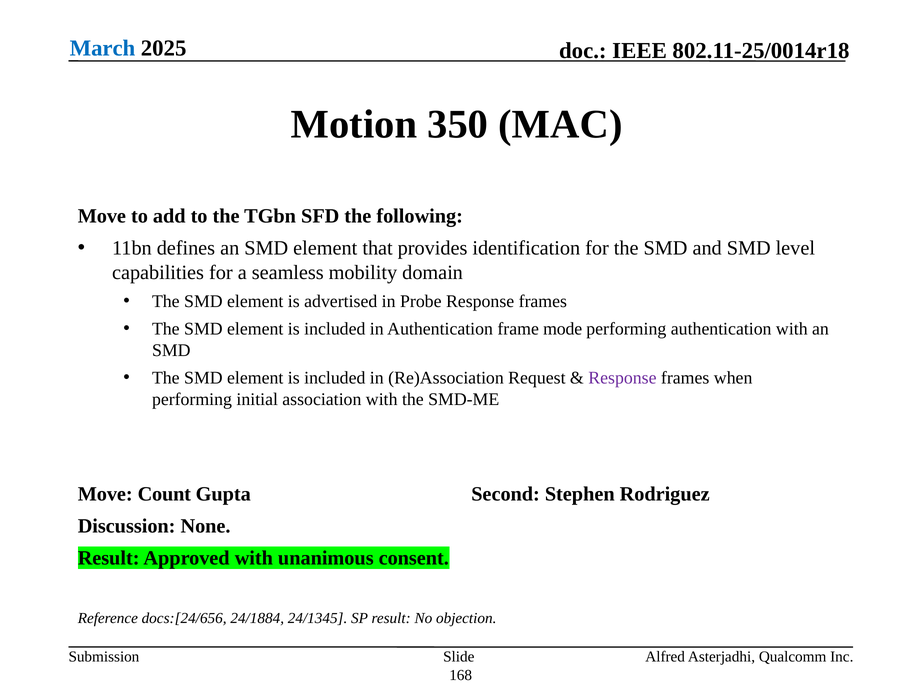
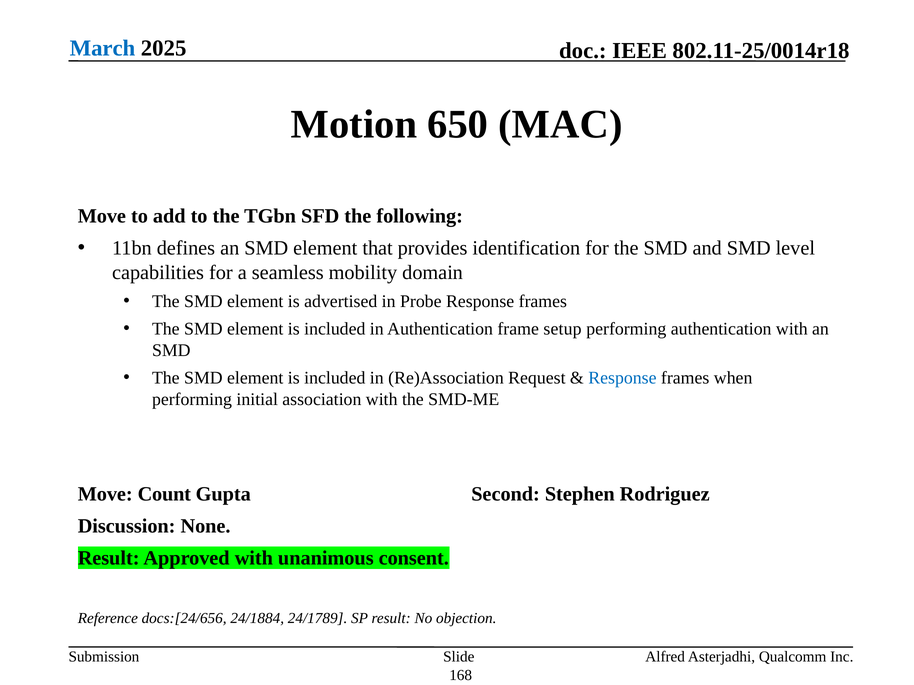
350: 350 -> 650 (458, 125)
mode: mode -> setup (563, 329)
Response colour: purple -> blue (622, 378)
24/1345: 24/1345 -> 24/1789 (318, 619)
